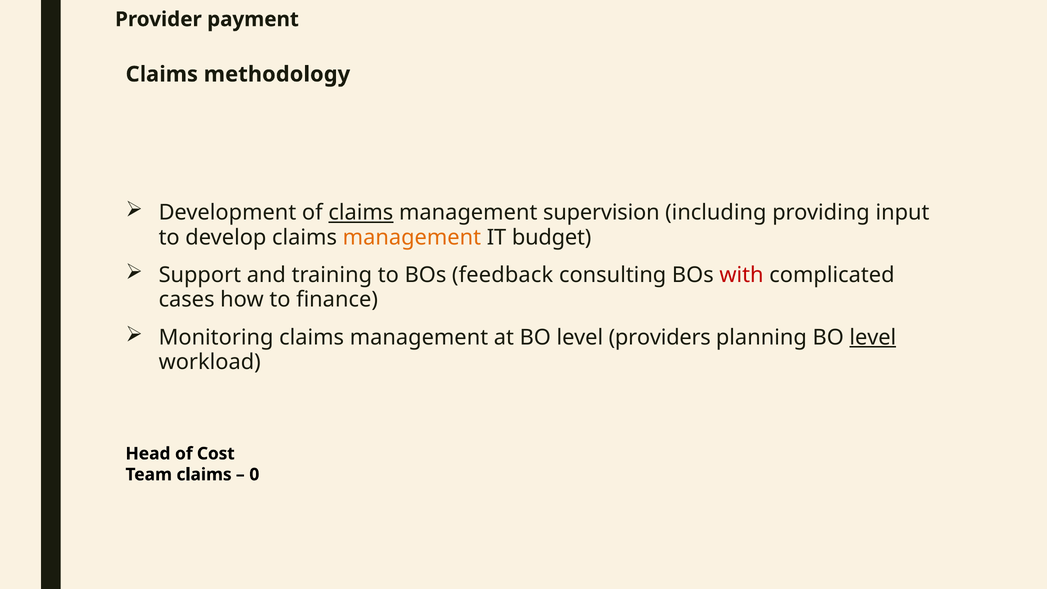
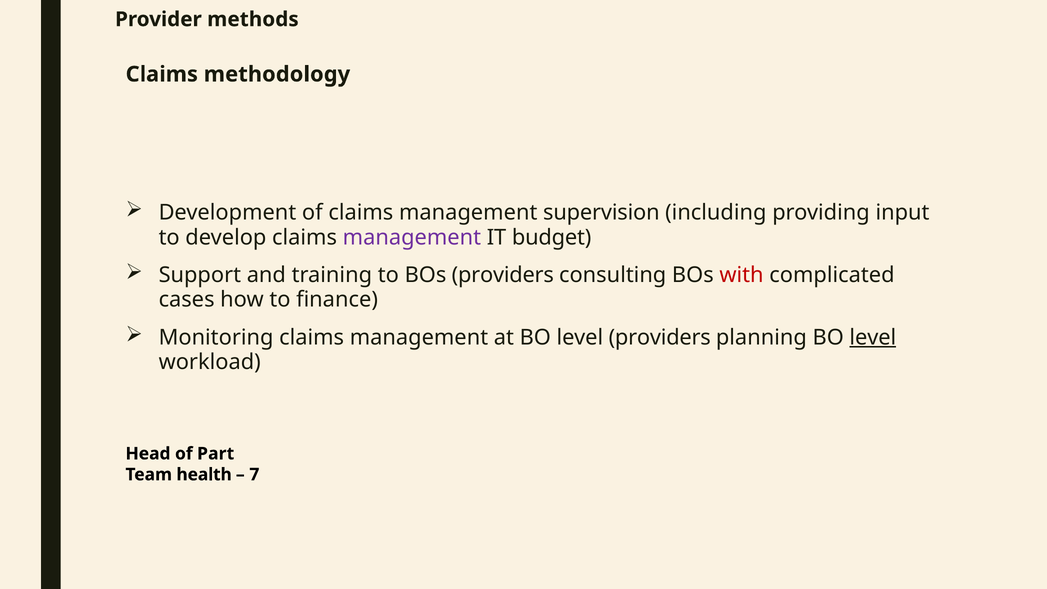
payment: payment -> methods (253, 19)
claims underline: present -> none (361, 213)
management colour: orange -> purple (412, 237)
BOs feedback: feedback -> providers (503, 275)
Cost: Cost -> Part (216, 454)
Team claims: claims -> health (204, 475)
0: 0 -> 7 (254, 475)
